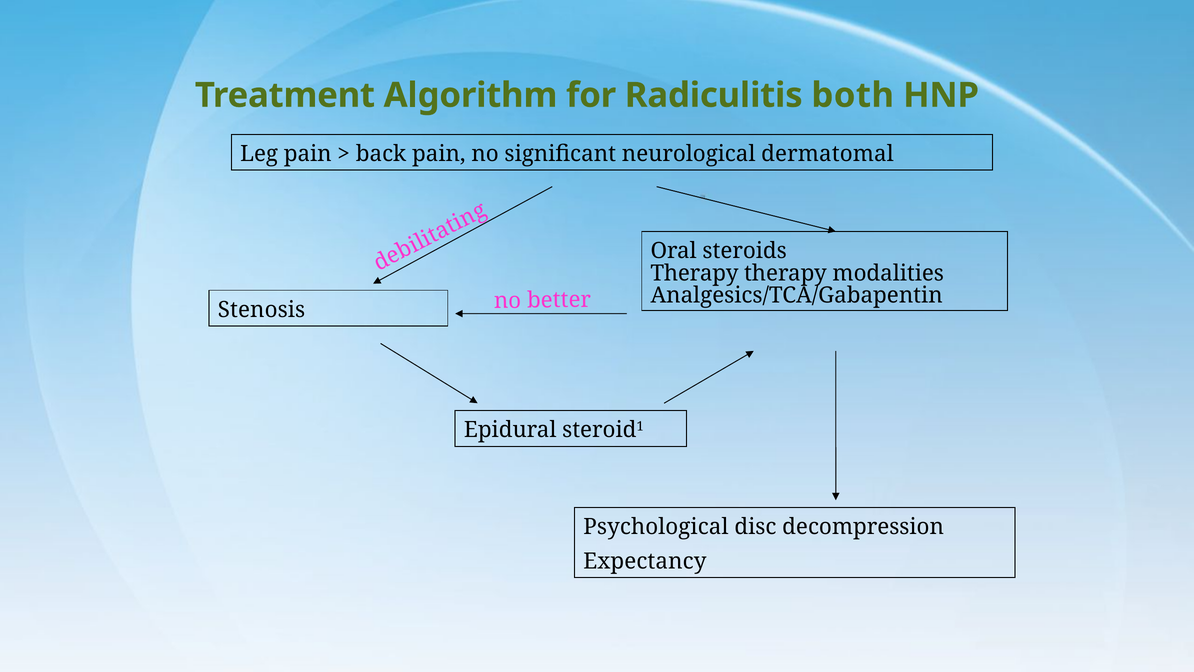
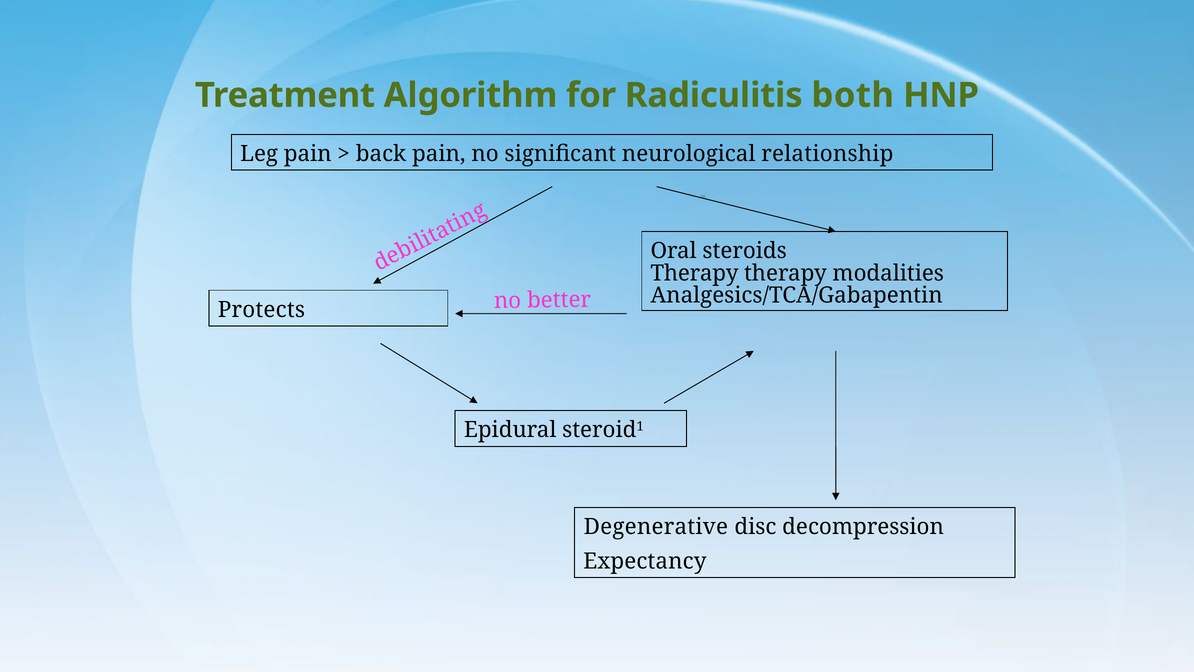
dermatomal: dermatomal -> relationship (827, 154)
Stenosis: Stenosis -> Protects (261, 309)
Psychological: Psychological -> Degenerative (656, 527)
